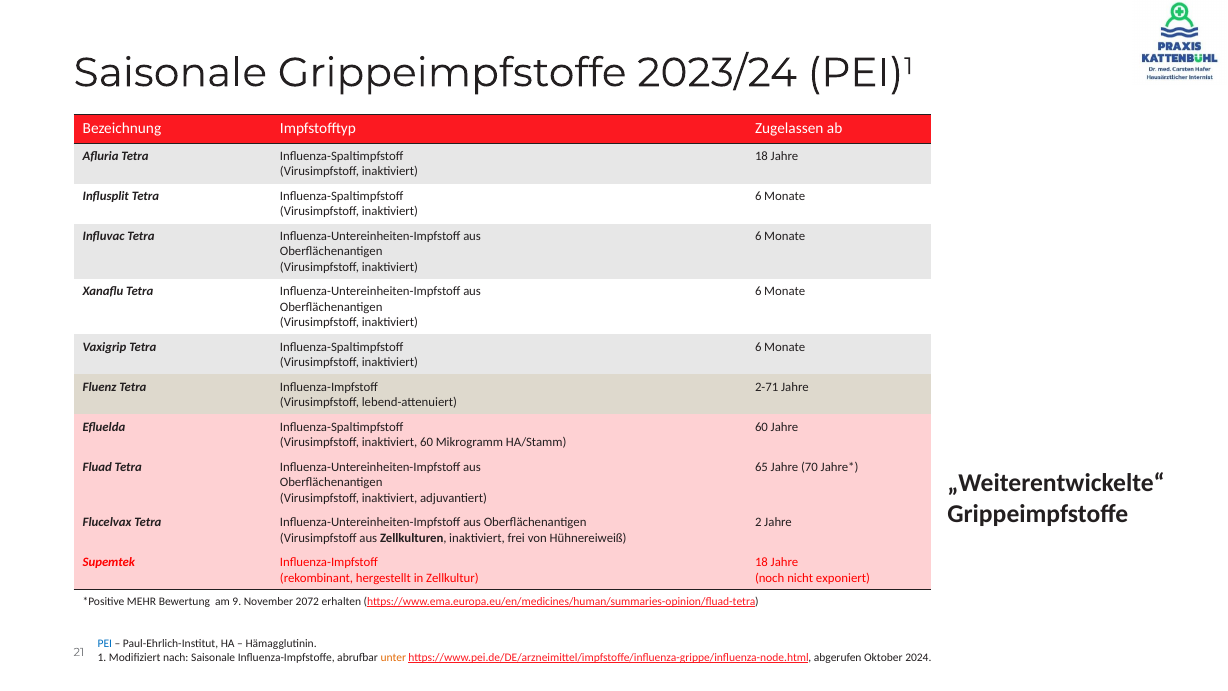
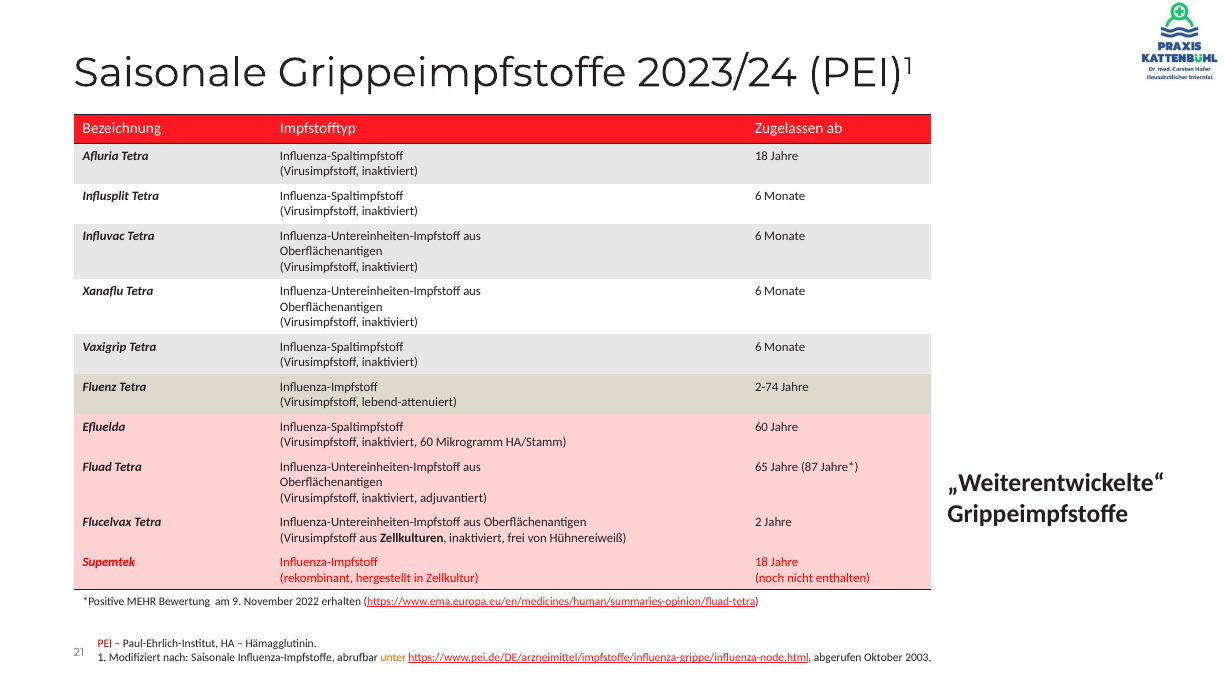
2-71: 2-71 -> 2-74 (767, 387)
70: 70 -> 87 (809, 467)
exponiert: exponiert -> enthalten (843, 578)
2072: 2072 -> 2022 (307, 601)
PEI colour: blue -> red (105, 643)
2024: 2024 -> 2003 (918, 657)
